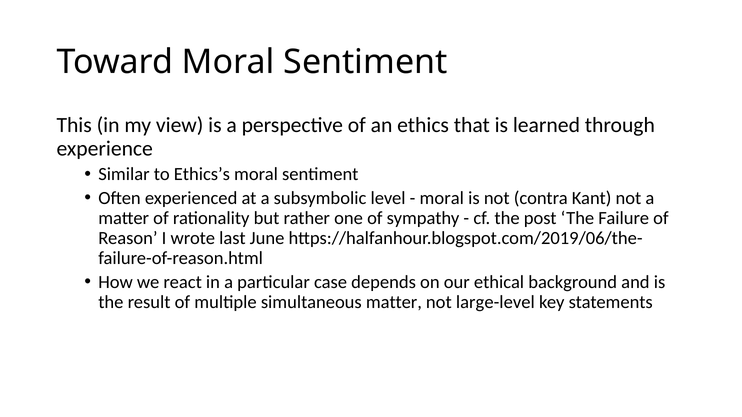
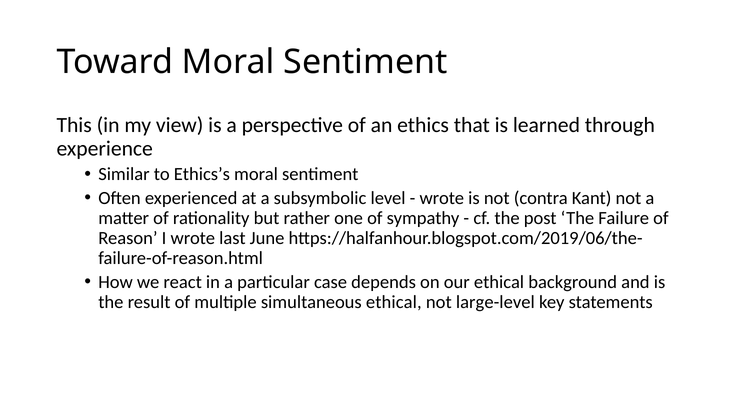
moral: moral -> wrote (442, 198)
simultaneous matter: matter -> ethical (394, 302)
